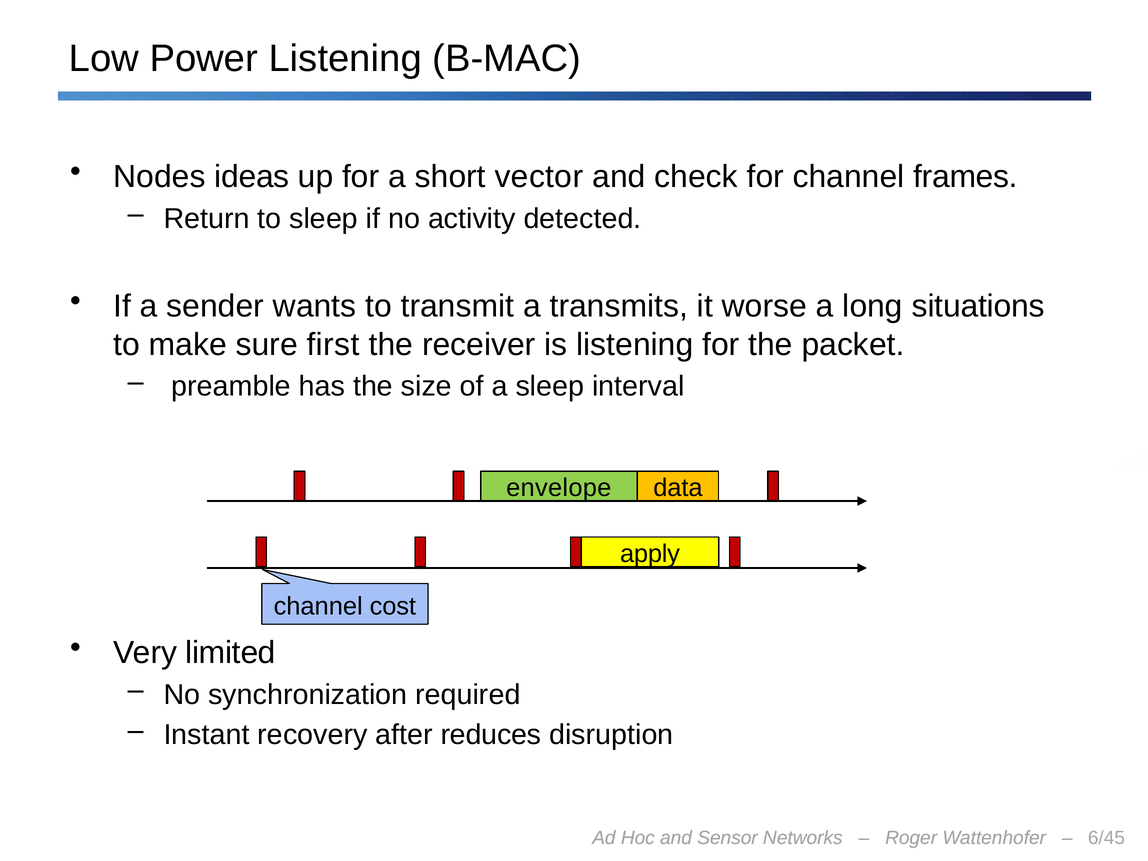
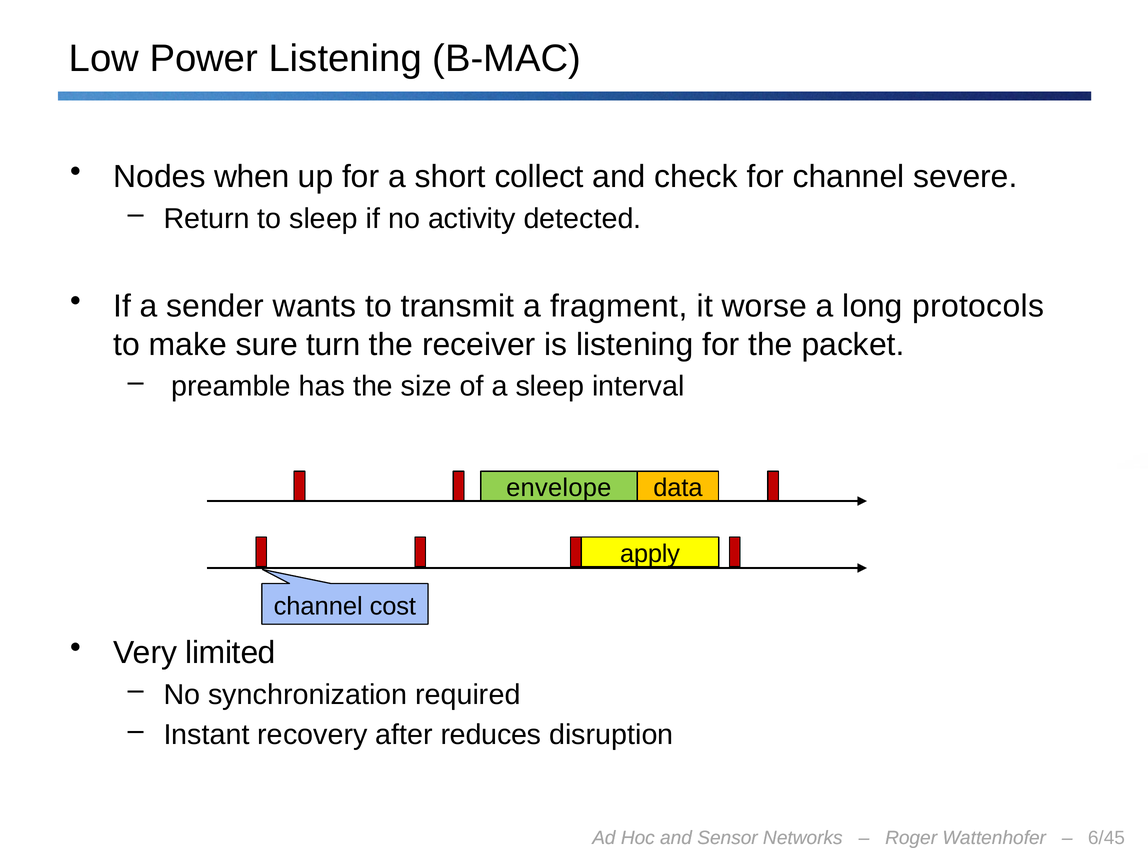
ideas: ideas -> when (252, 177)
vector: vector -> collect (539, 177)
frames: frames -> severe (965, 177)
transmits: transmits -> fragment (619, 306)
situations: situations -> protocols (978, 306)
first: first -> turn (333, 345)
